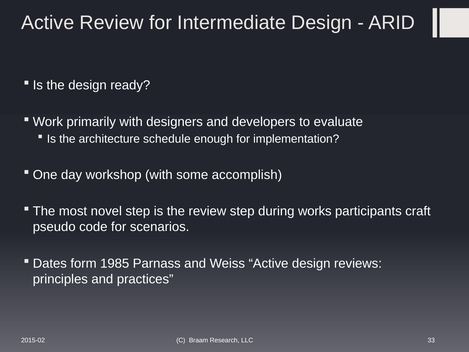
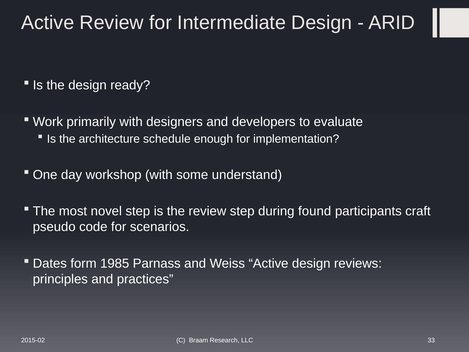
accomplish: accomplish -> understand (247, 175)
works: works -> found (315, 211)
